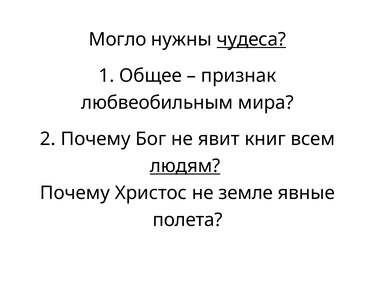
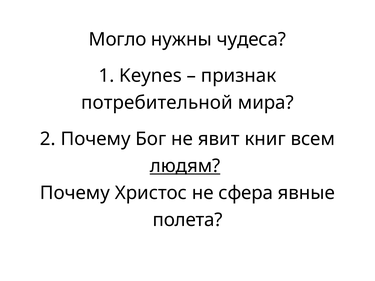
чудеса underline: present -> none (251, 39)
Общее: Общее -> Keynes (151, 76)
любвеобильным: любвеобильным -> потребительной (157, 103)
земле: земле -> сфера (246, 193)
